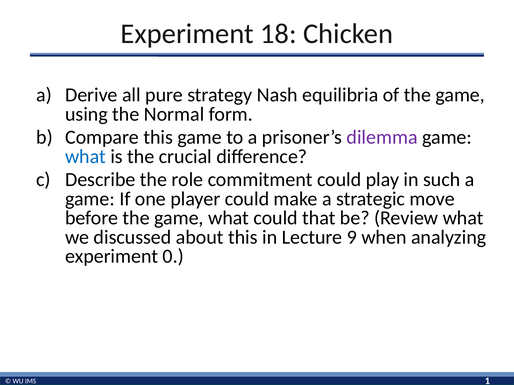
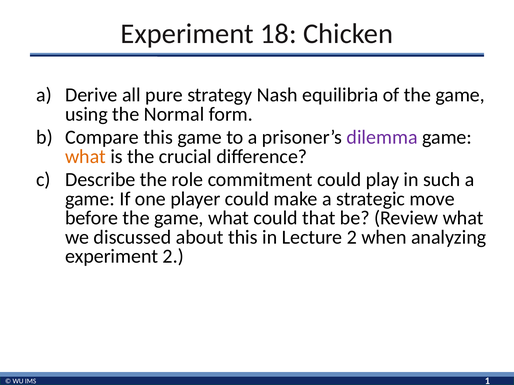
what colour: blue -> orange (86, 157)
Lecture 9: 9 -> 2 (352, 237)
experiment 0: 0 -> 2 (173, 257)
